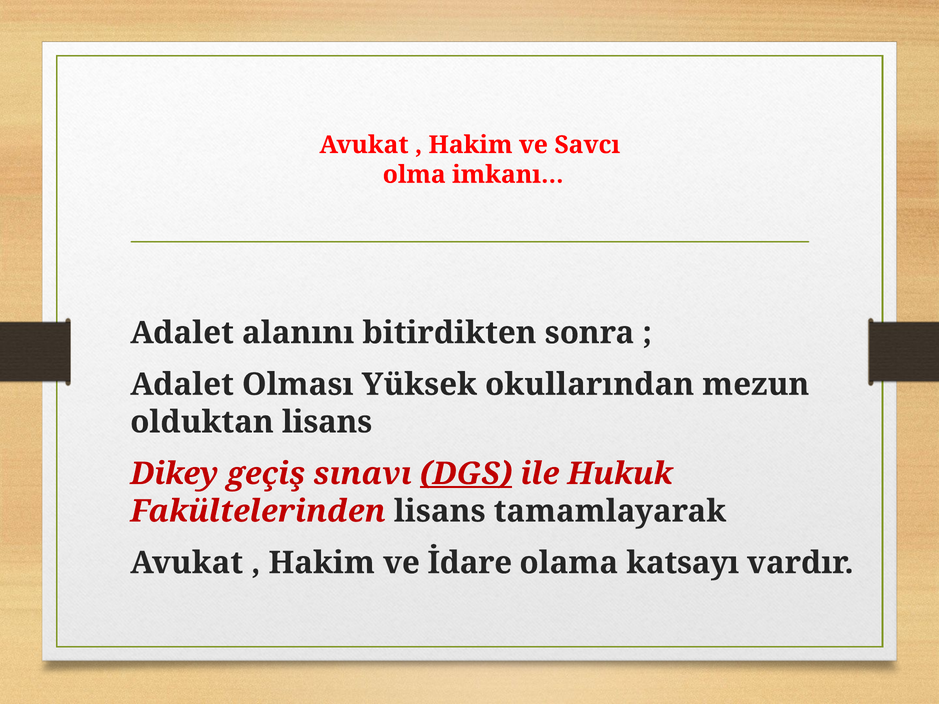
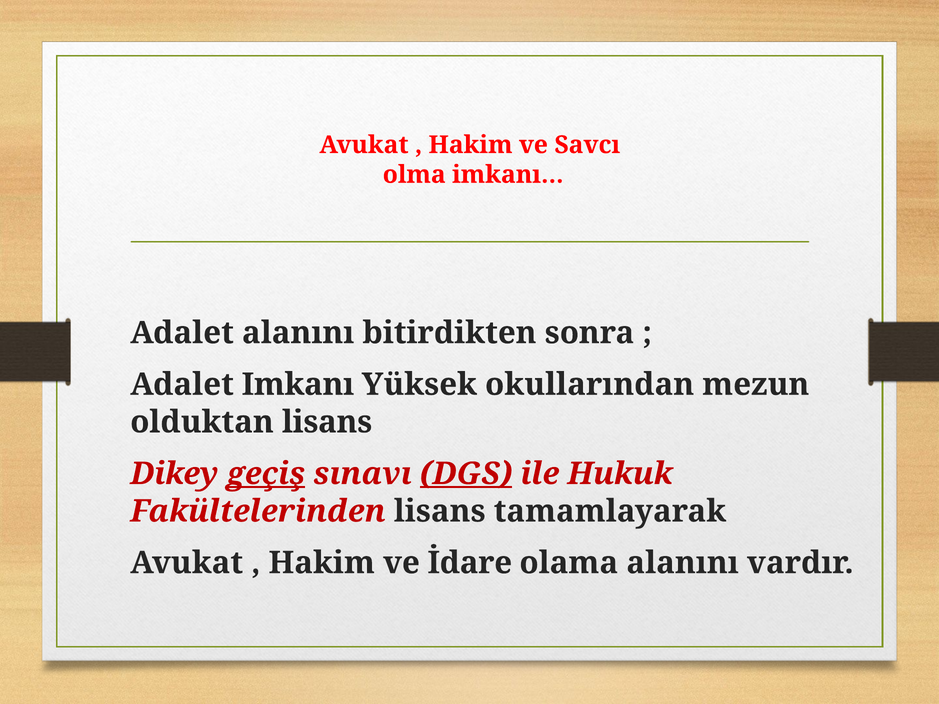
Olması: Olması -> Imkanı (298, 385)
geçiş underline: none -> present (266, 474)
olama katsayı: katsayı -> alanını (683, 563)
